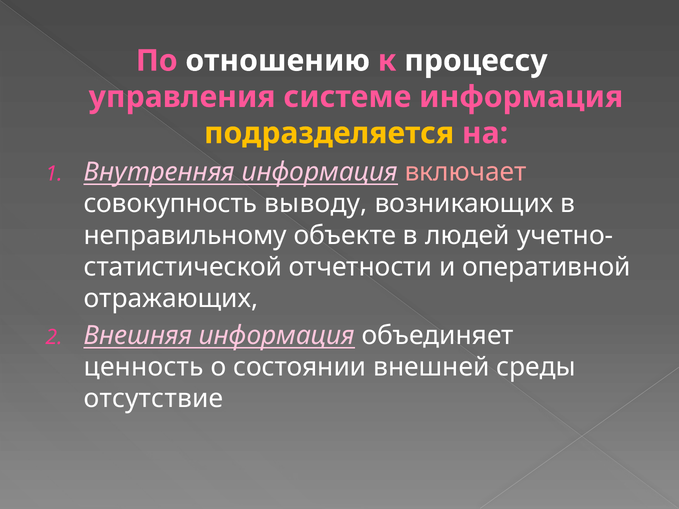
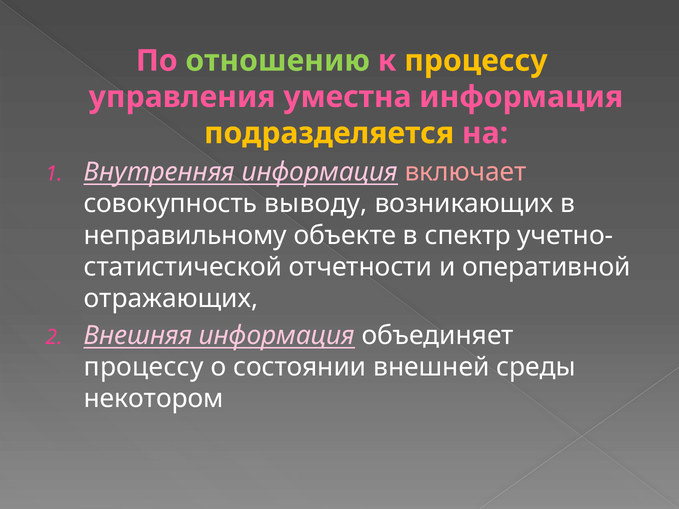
отношению colour: white -> light green (278, 61)
процессу colour: white -> yellow (476, 61)
системе: системе -> уместна (347, 97)
людей: людей -> спектр (468, 235)
ценность: ценность -> процессу (144, 367)
отсутствие: отсутствие -> некотором (154, 399)
